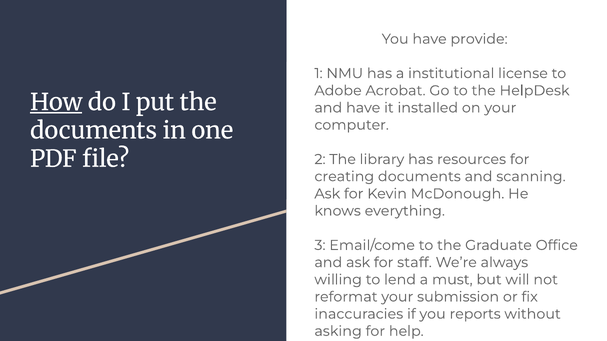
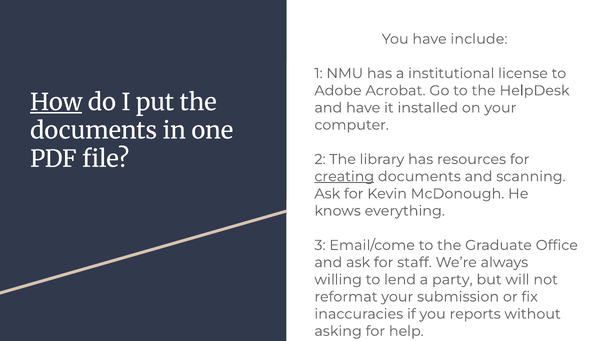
provide: provide -> include (479, 39)
creating underline: none -> present (344, 177)
must: must -> party (452, 280)
